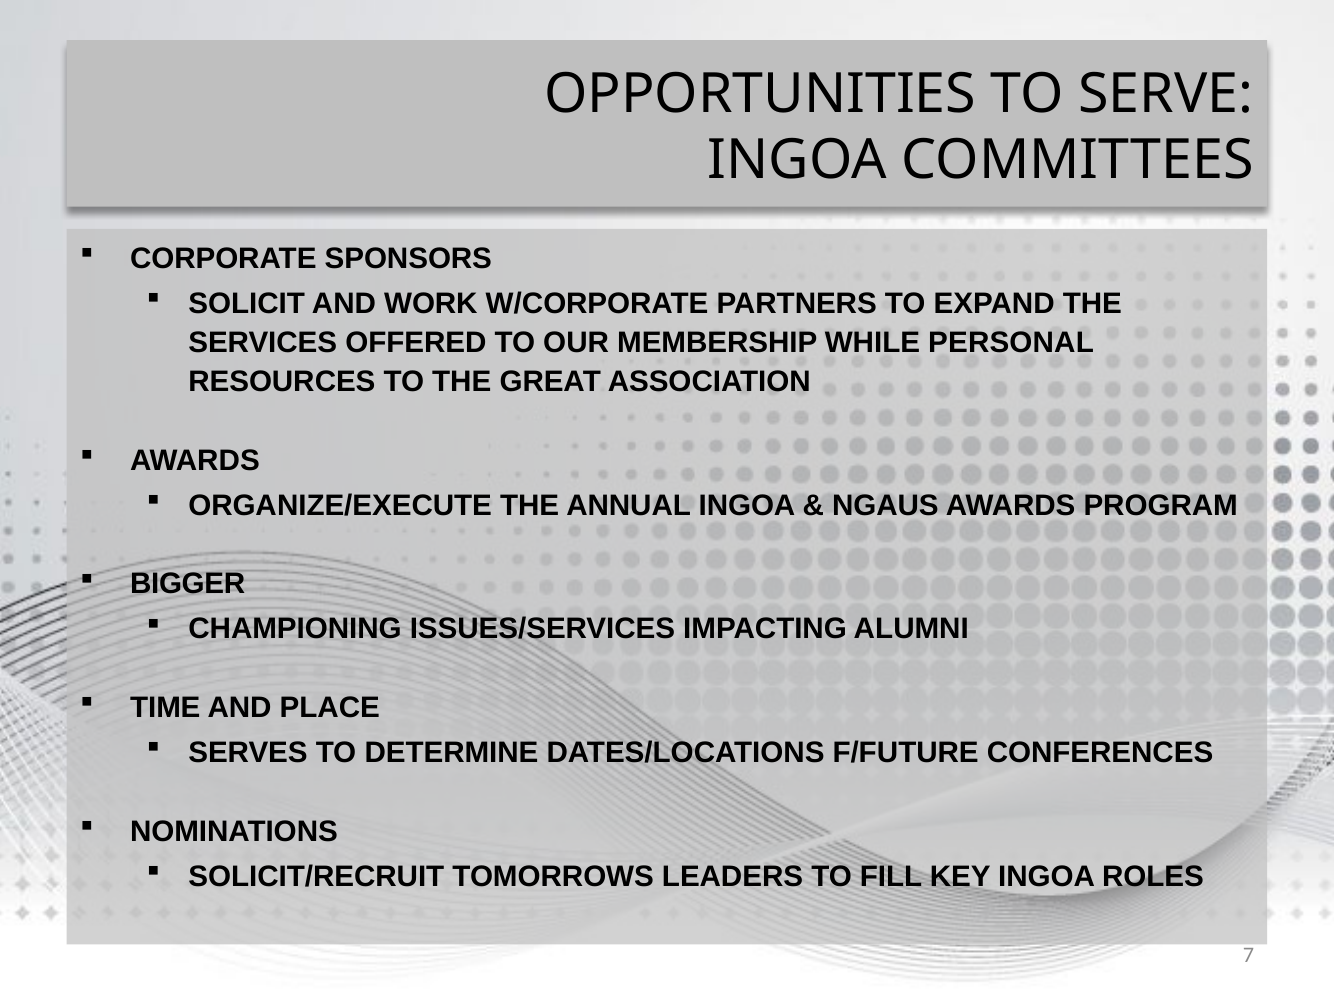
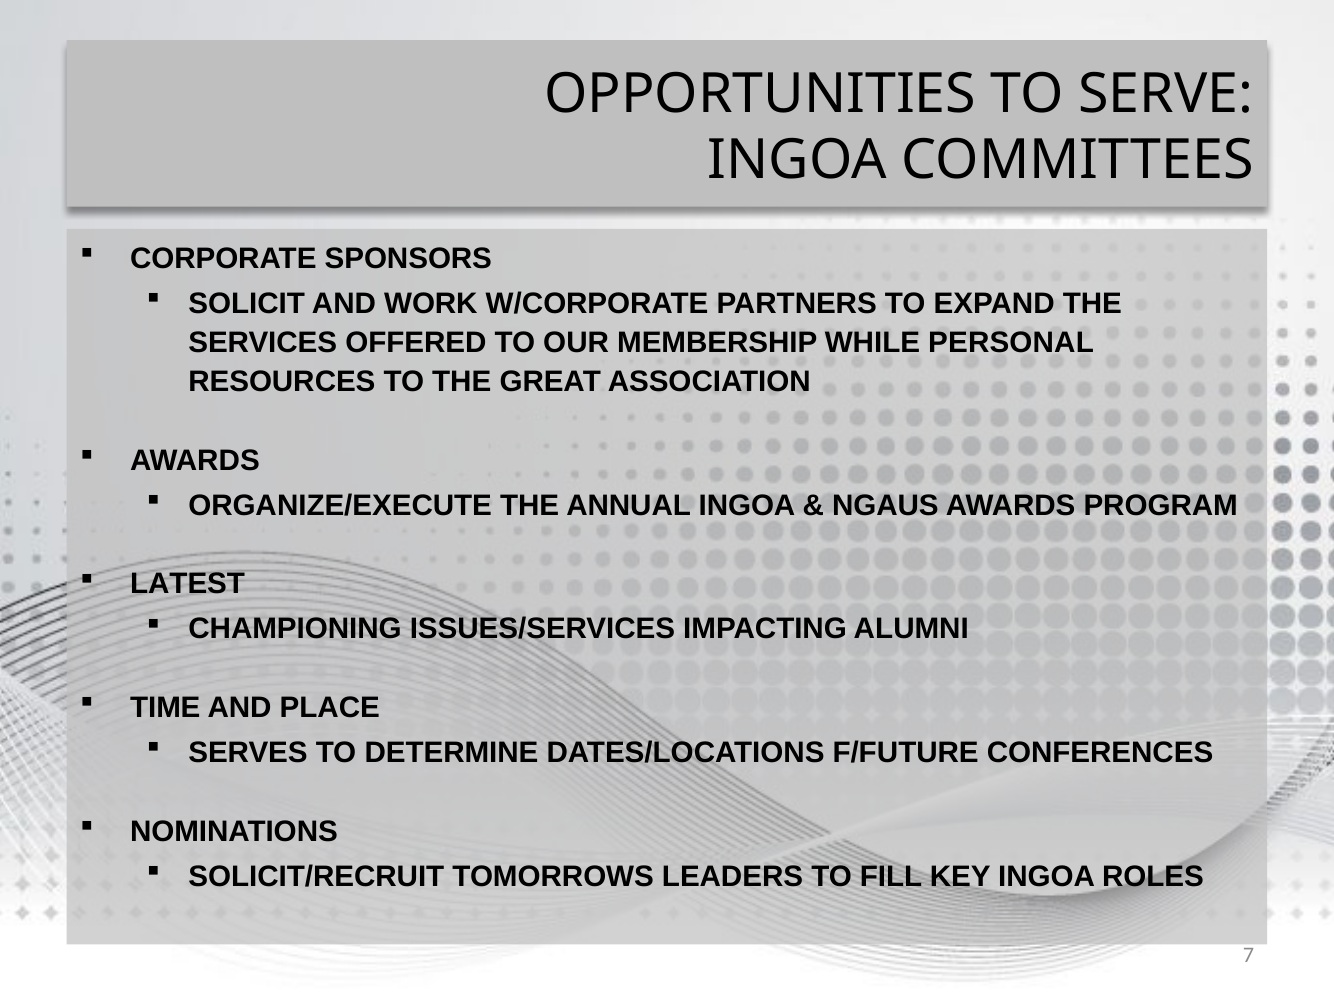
BIGGER: BIGGER -> LATEST (188, 584)
